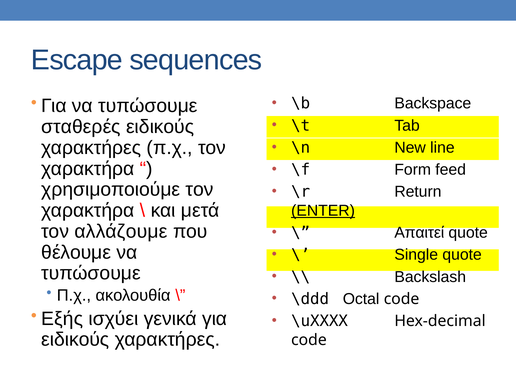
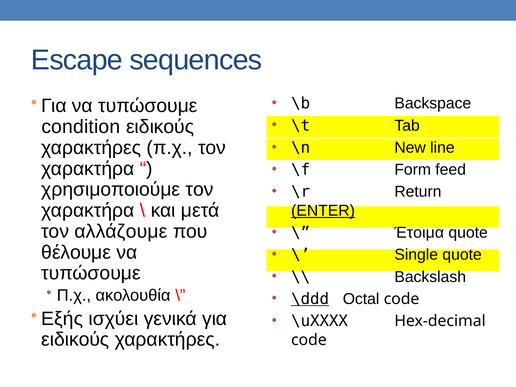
σταθερές: σταθερές -> condition (81, 127)
Απαιτεί: Απαιτεί -> Έτοιμα (419, 233)
\ddd underline: none -> present (310, 299)
